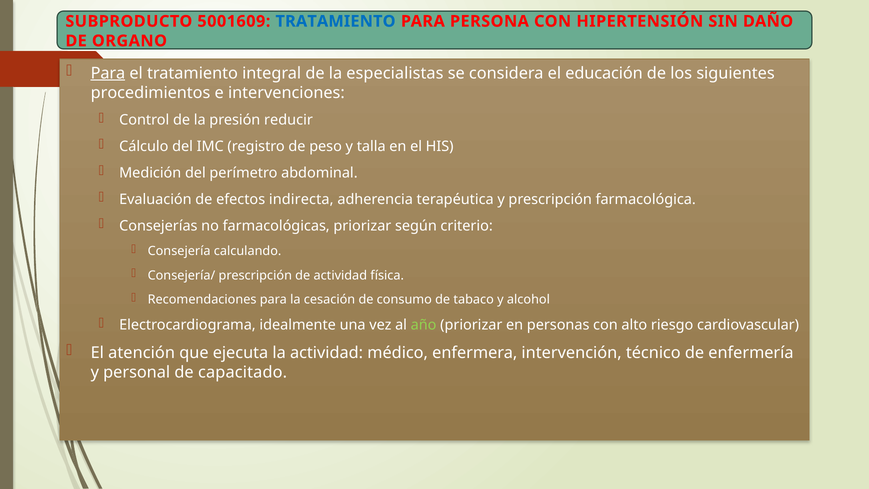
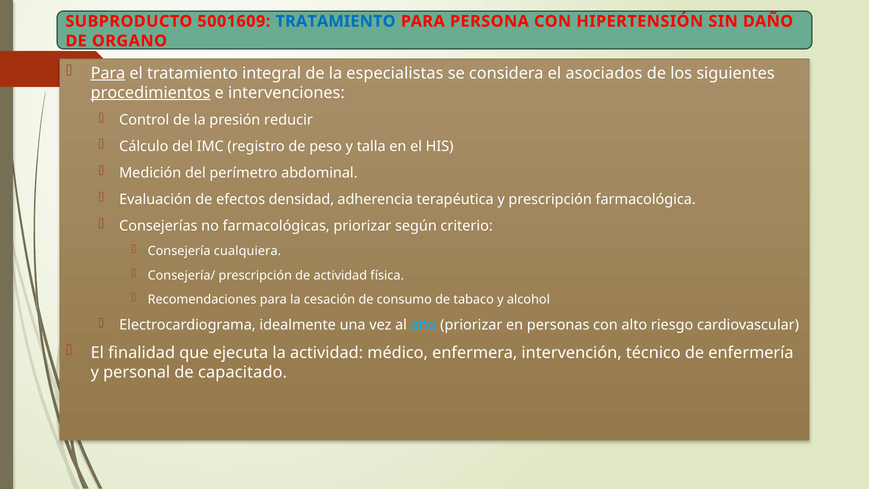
educación: educación -> asociados (604, 73)
procedimientos underline: none -> present (151, 93)
indirecta: indirecta -> densidad (301, 199)
calculando: calculando -> cualquiera (248, 251)
año colour: light green -> light blue (424, 325)
atención: atención -> finalidad (142, 353)
